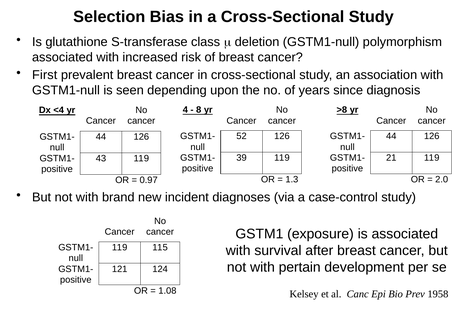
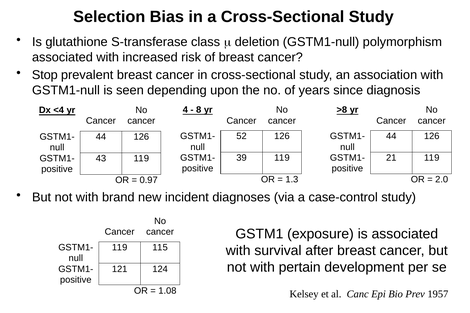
First: First -> Stop (45, 75)
1958: 1958 -> 1957 (438, 295)
